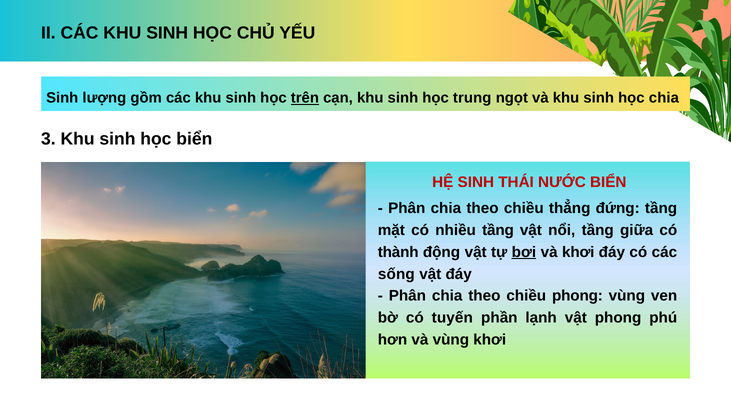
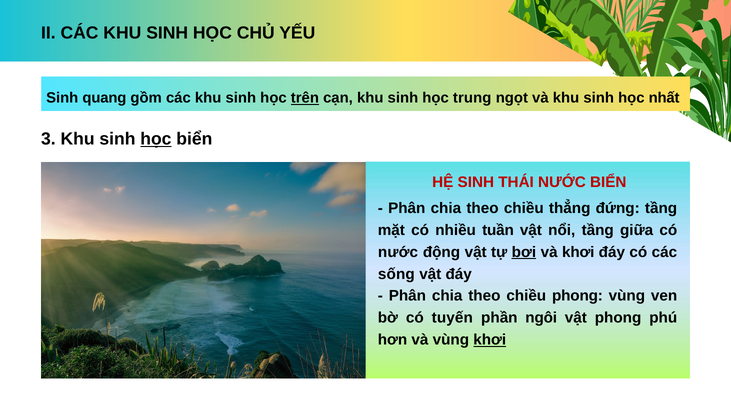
lượng: lượng -> quang (104, 98)
học chia: chia -> nhất (664, 98)
học underline: none -> present (156, 139)
nhiều tầng: tầng -> tuần (498, 230)
thành: thành -> nước (398, 252)
lạnh: lạnh -> ngôi (541, 318)
khơi underline: none -> present (490, 340)
